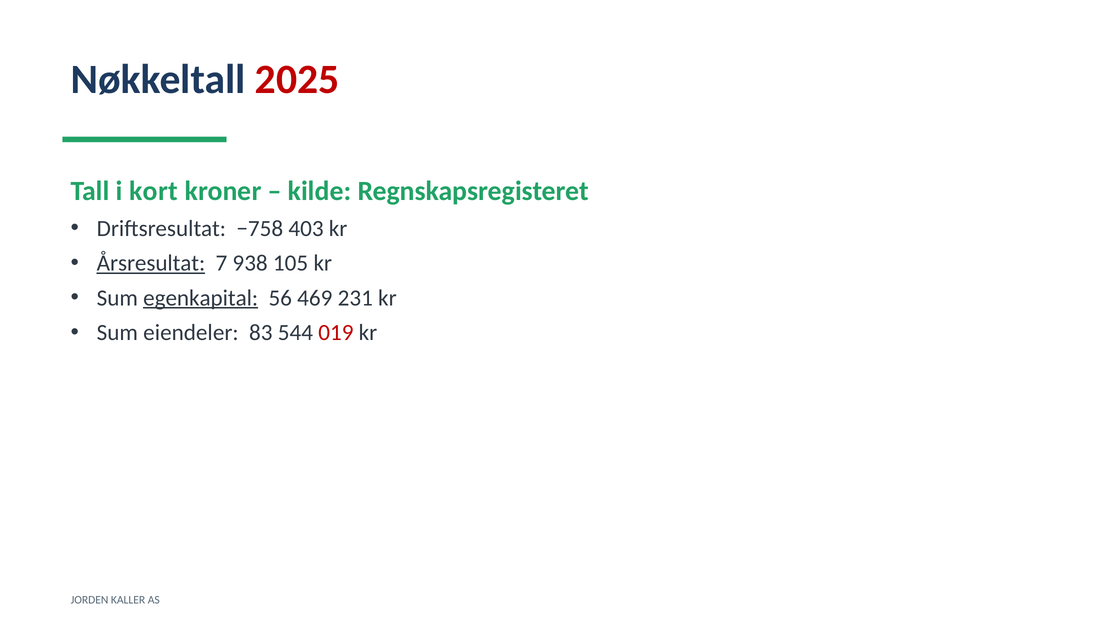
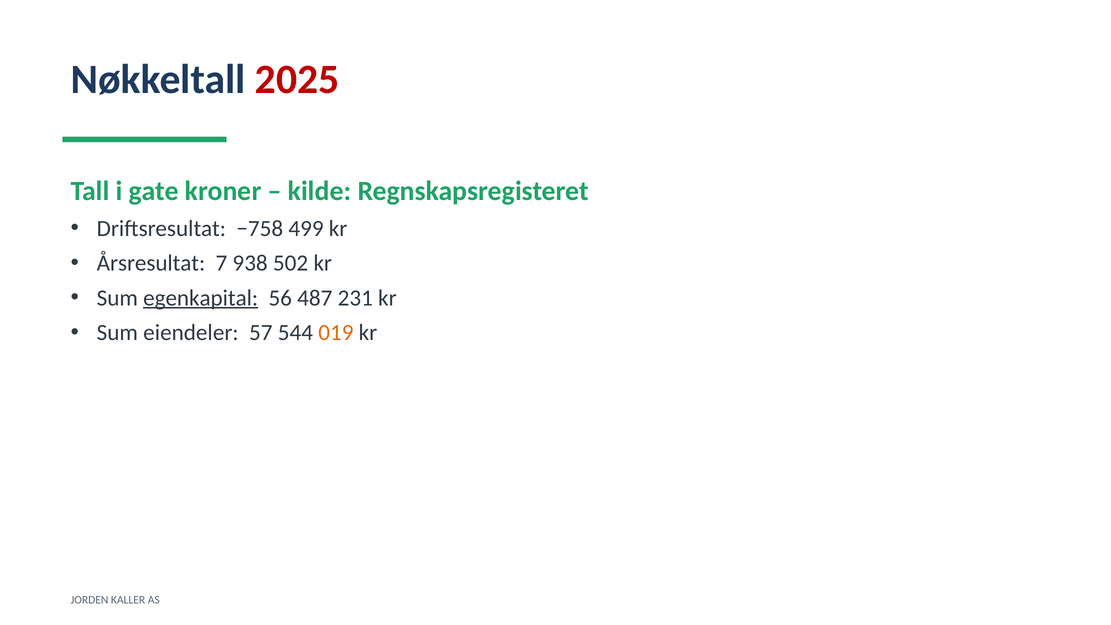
kort: kort -> gate (154, 191)
403: 403 -> 499 (306, 228)
Årsresultat underline: present -> none (151, 263)
105: 105 -> 502 (291, 263)
469: 469 -> 487 (315, 298)
83: 83 -> 57 (261, 333)
019 colour: red -> orange (336, 333)
